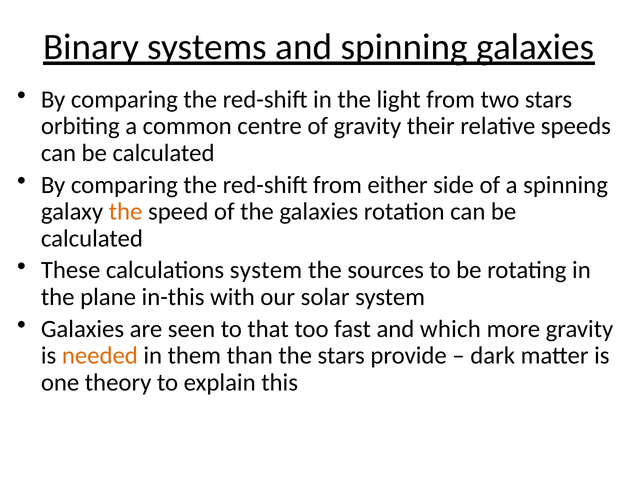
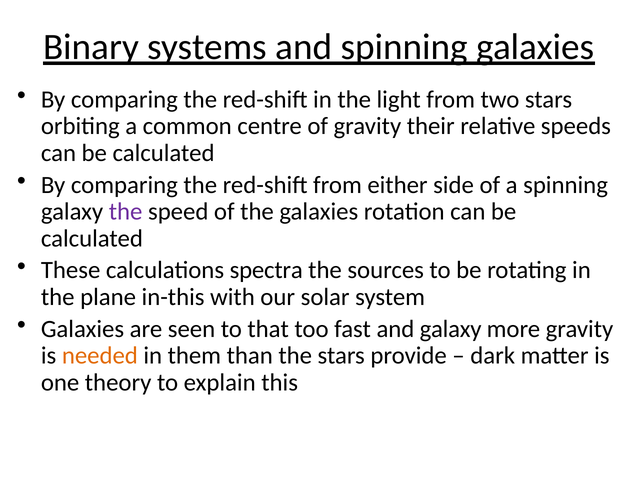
the colour: orange -> purple (126, 212)
calculations system: system -> spectra (266, 271)
and which: which -> galaxy (451, 329)
